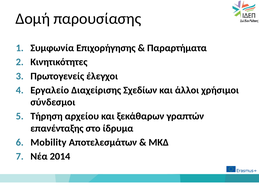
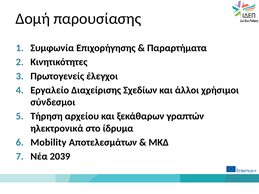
επανένταξης: επανένταξης -> ηλεκτρονικά (57, 128)
2014: 2014 -> 2039 (60, 157)
